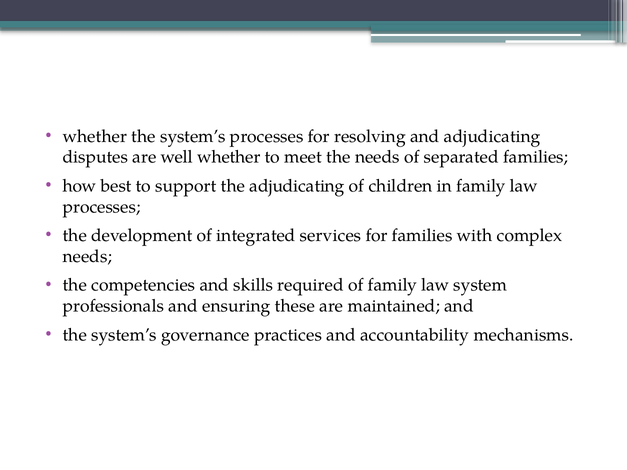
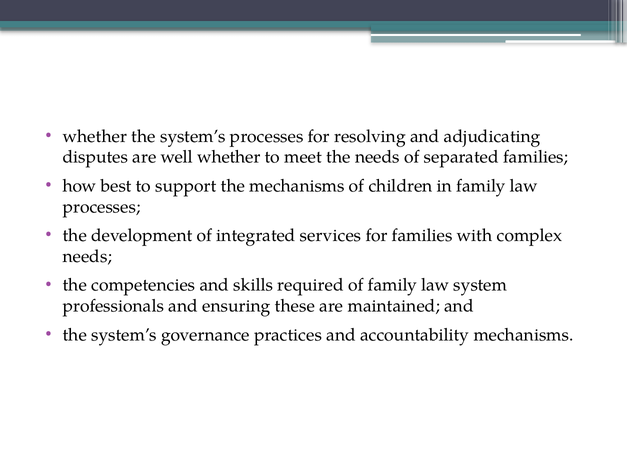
the adjudicating: adjudicating -> mechanisms (297, 186)
